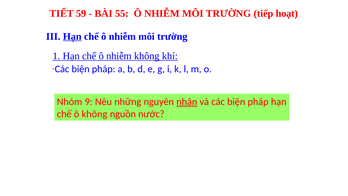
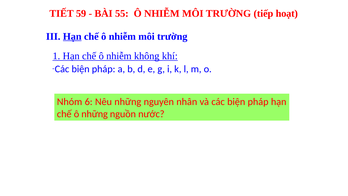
9: 9 -> 6 (89, 102)
nhân underline: present -> none (187, 102)
ô không: không -> những (95, 114)
